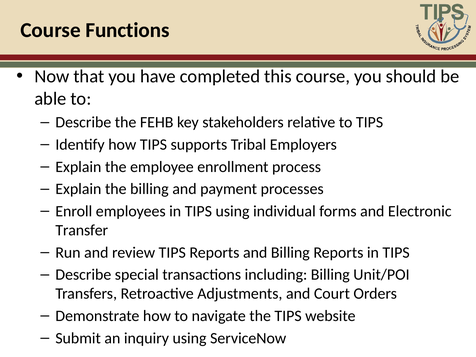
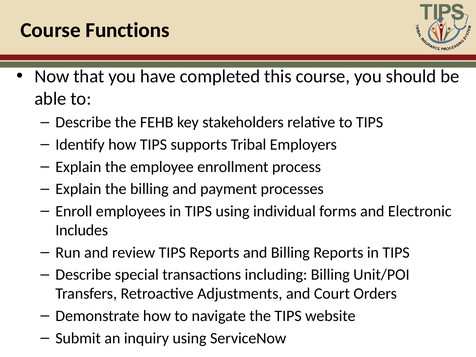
Transfer: Transfer -> Includes (82, 230)
